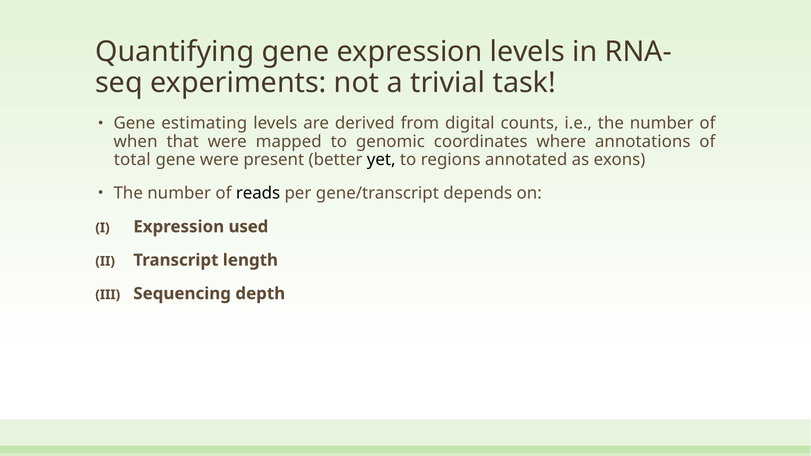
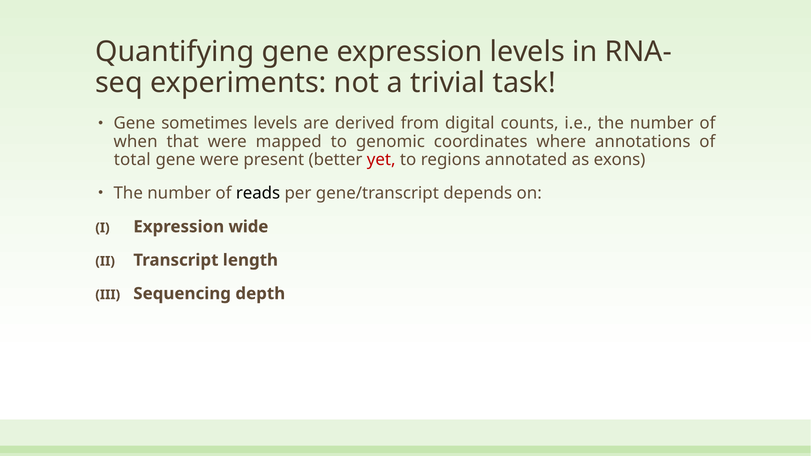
estimating: estimating -> sometimes (204, 123)
yet colour: black -> red (381, 160)
used: used -> wide (248, 227)
